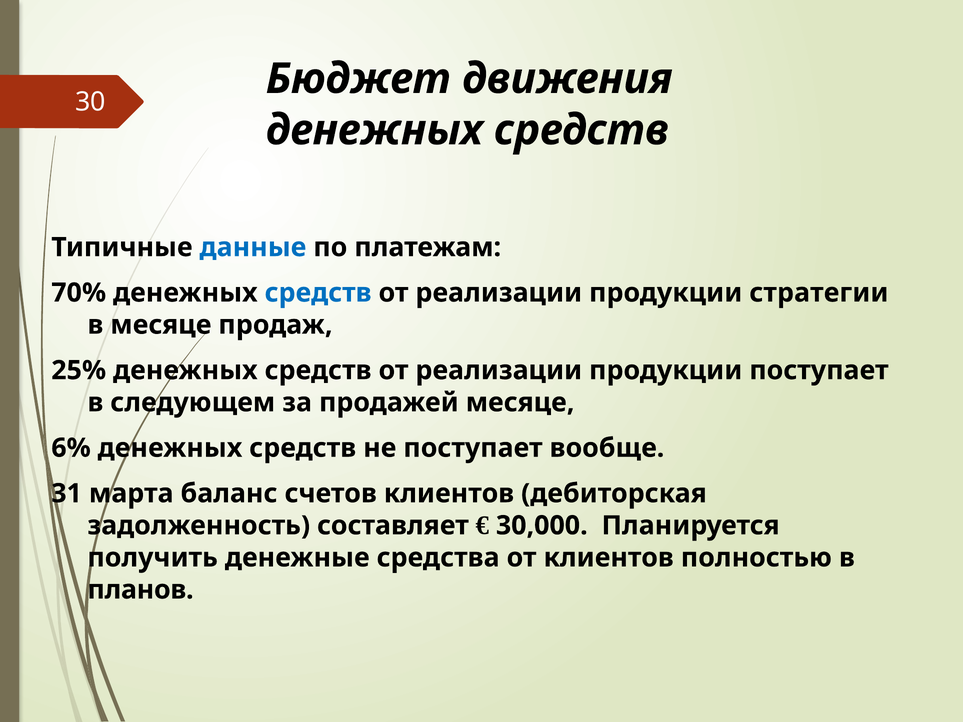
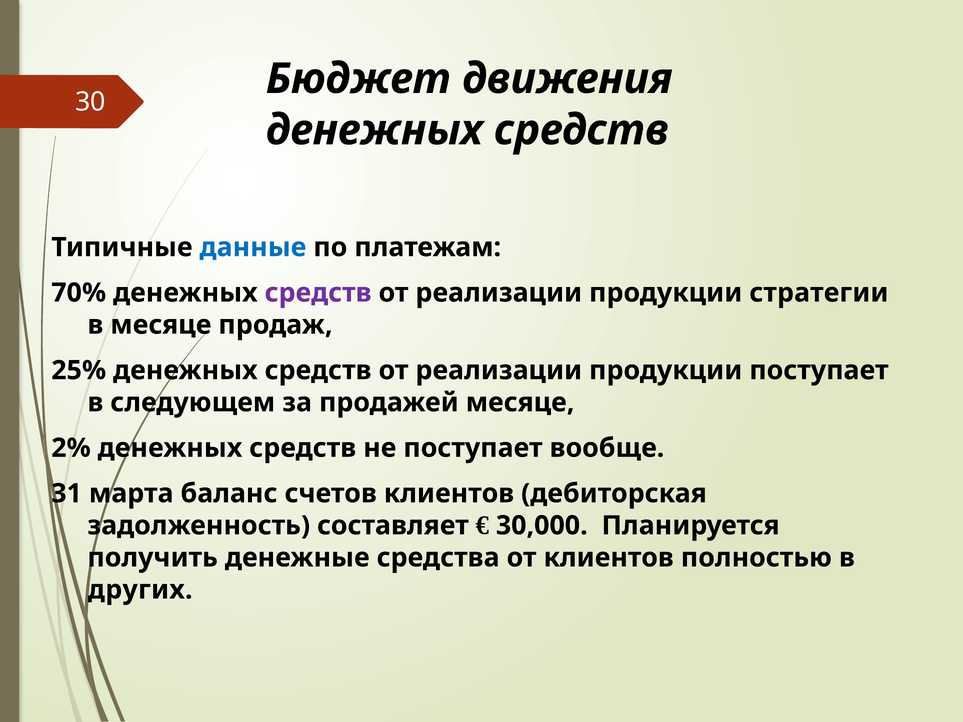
средств colour: blue -> purple (318, 293)
6%: 6% -> 2% (71, 448)
планов: планов -> других (140, 590)
